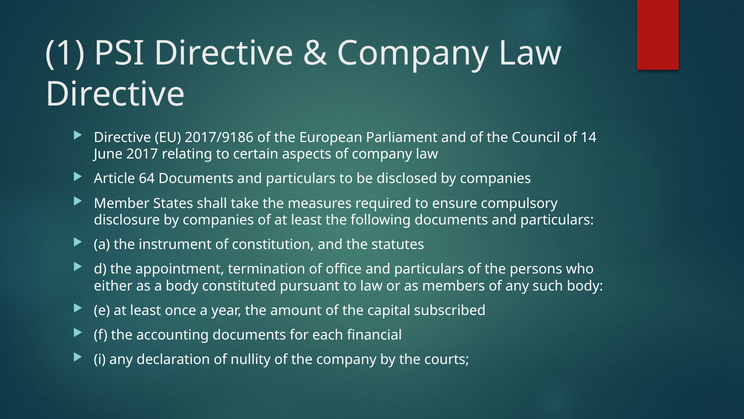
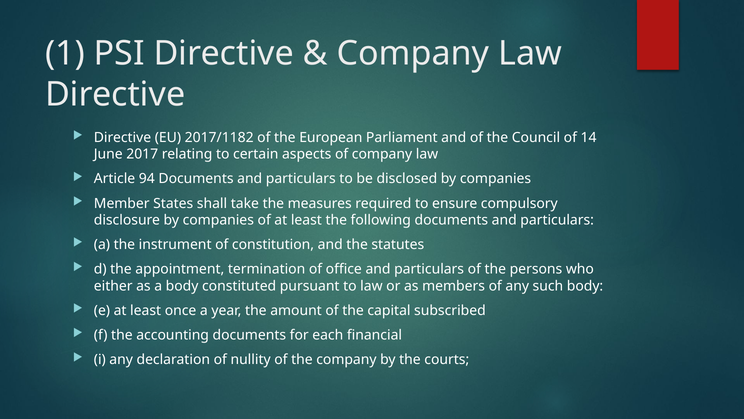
2017/9186: 2017/9186 -> 2017/1182 (219, 137)
64: 64 -> 94 (147, 179)
